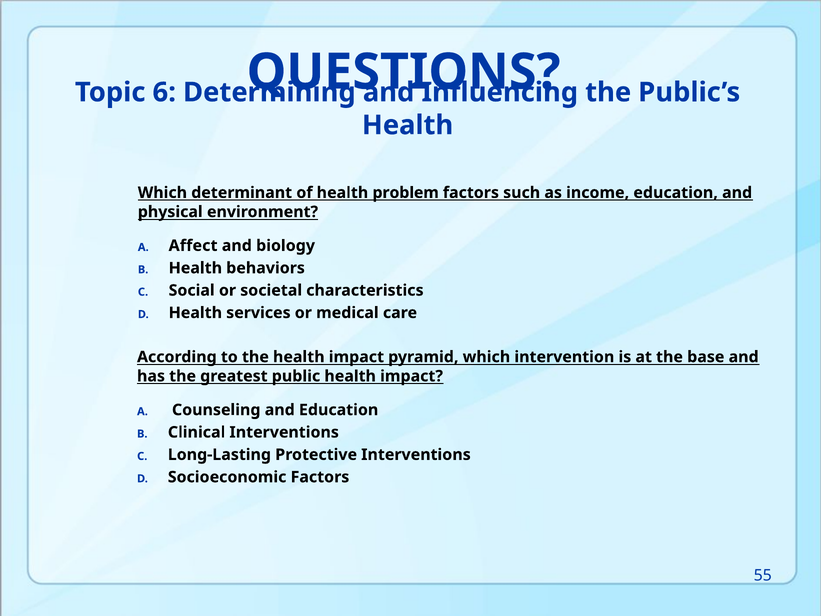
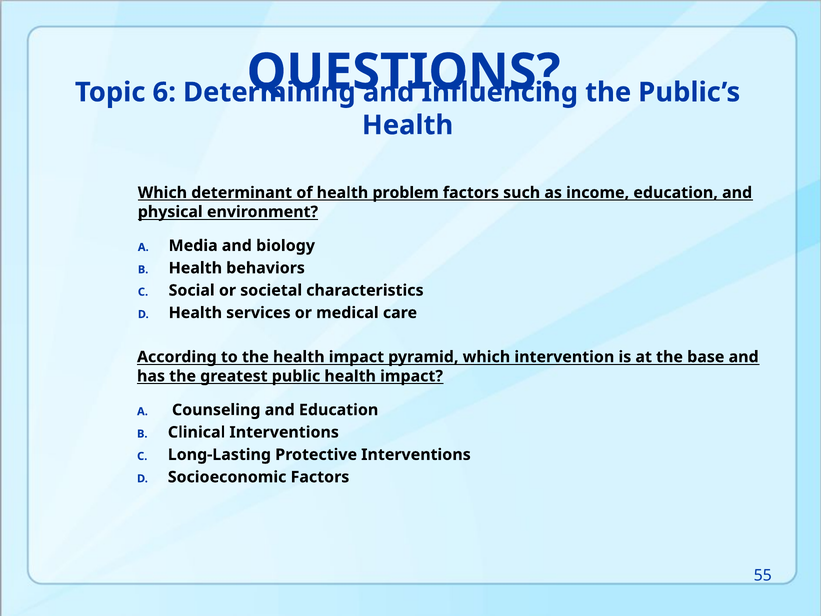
Affect: Affect -> Media (193, 246)
